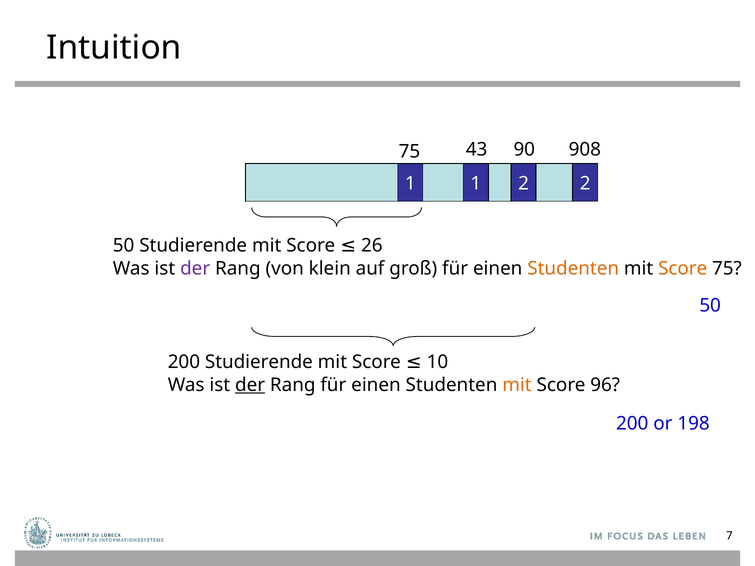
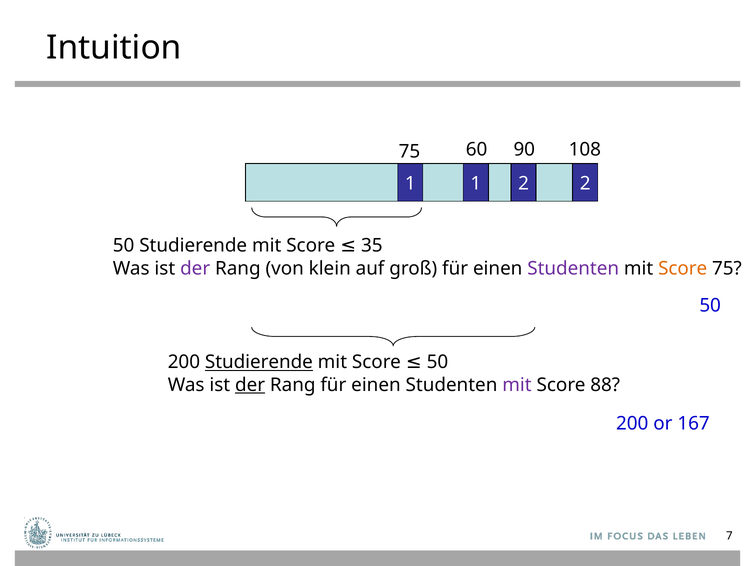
43: 43 -> 60 (477, 150)
908: 908 -> 108 (585, 150)
26: 26 -> 35 (372, 246)
Studenten colour: orange -> purple (573, 268)
Studierende underline: none -> present (259, 362)
10: 10 -> 50 (437, 362)
mit colour: orange -> purple (517, 385)
96: 96 -> 88 (605, 385)
198: 198 -> 167 (694, 424)
